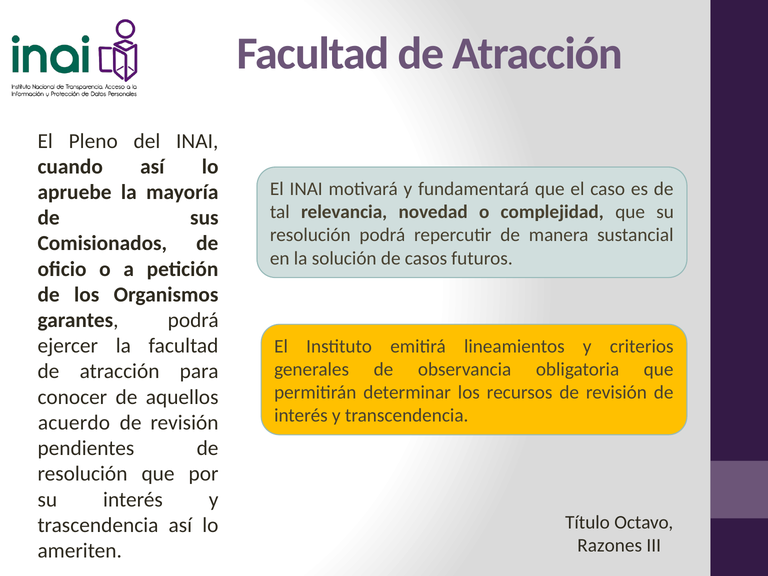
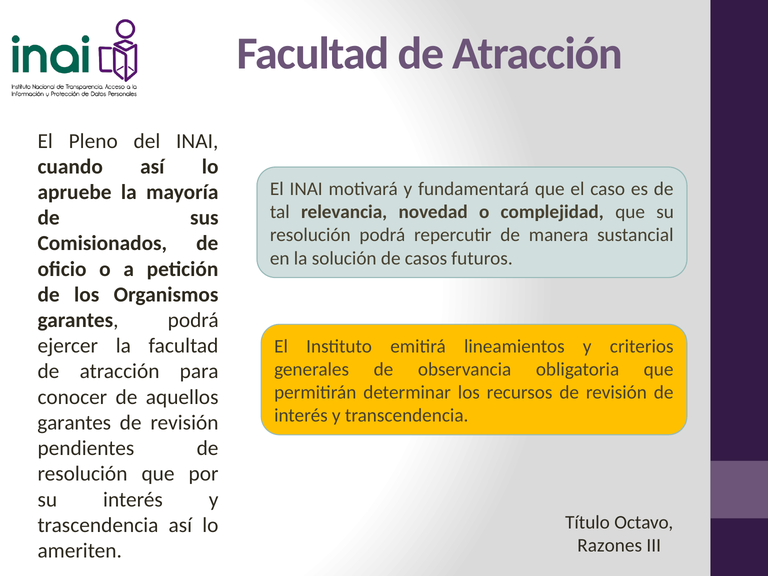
acuerdo: acuerdo -> garantes (74, 423)
